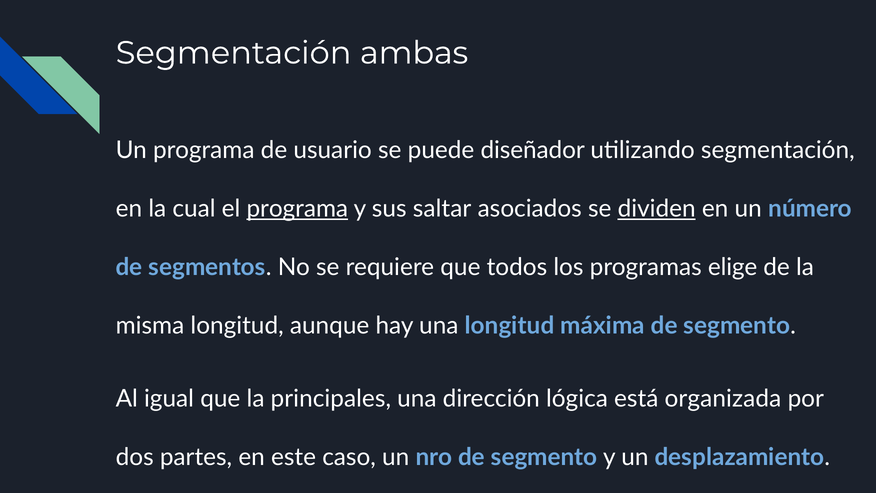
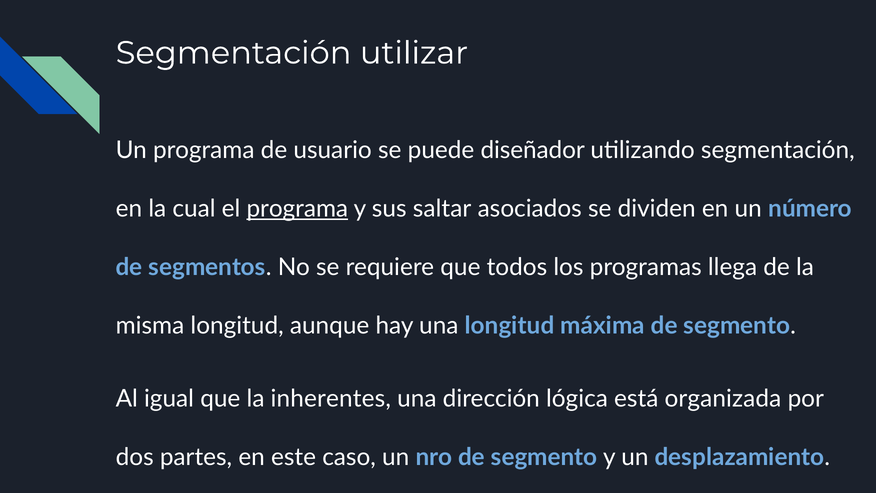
ambas: ambas -> utilizar (414, 53)
dividen underline: present -> none (657, 209)
elige: elige -> llega (733, 267)
principales: principales -> inherentes (331, 399)
